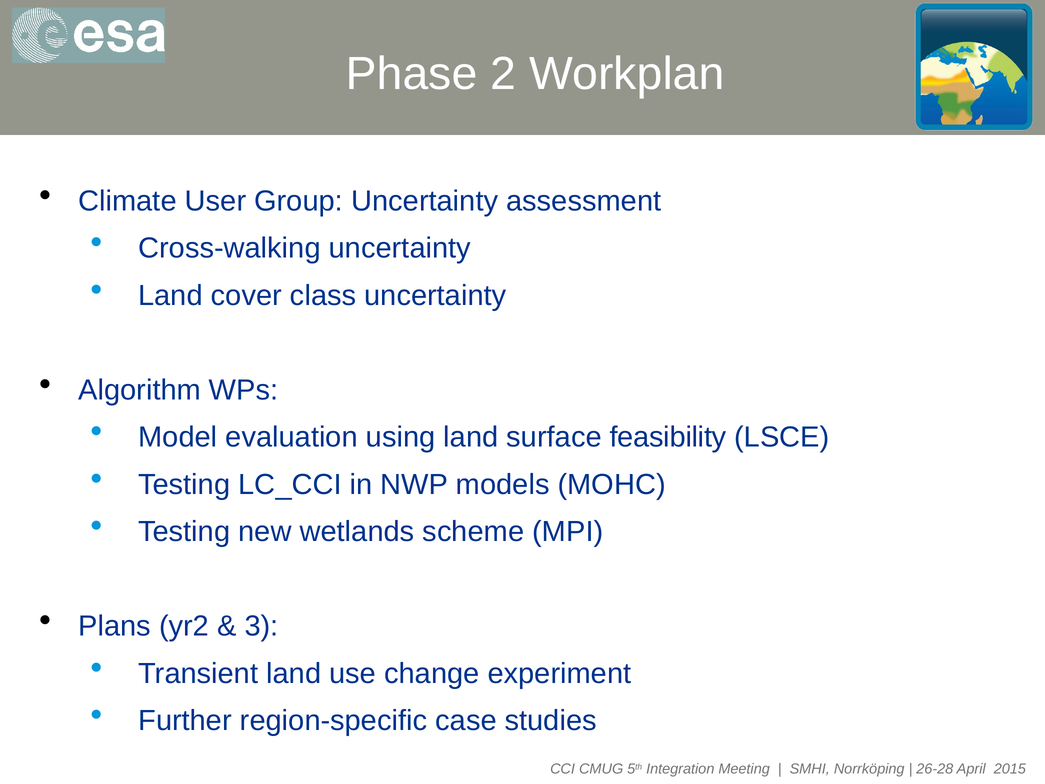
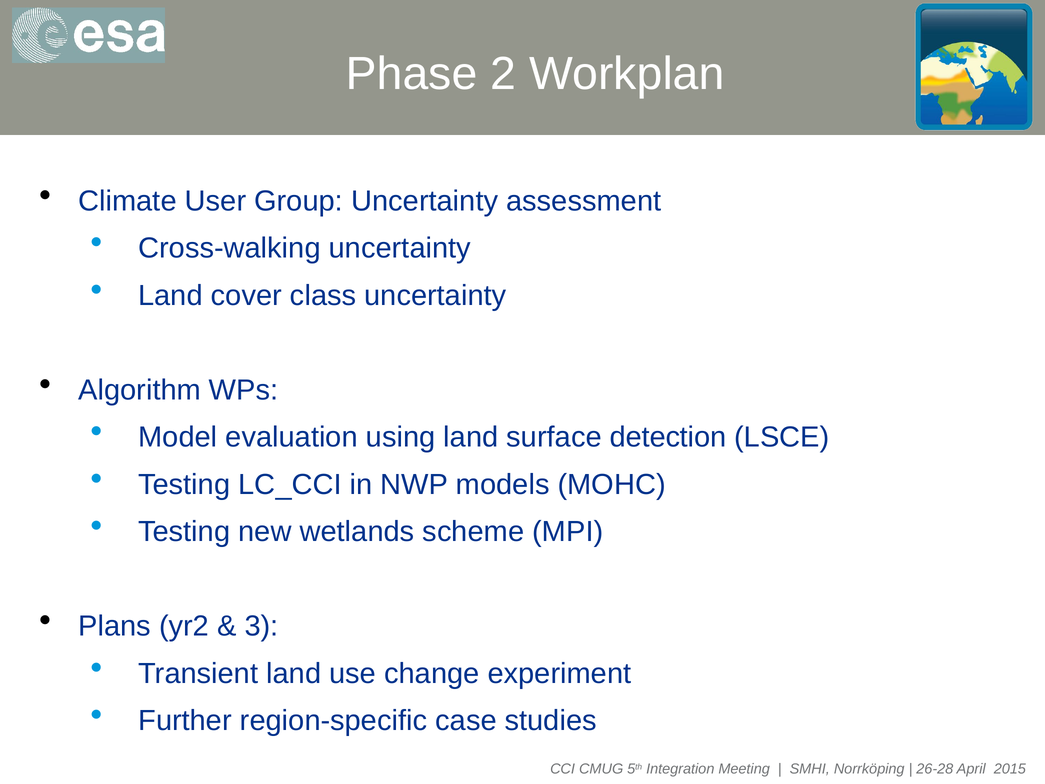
feasibility: feasibility -> detection (668, 437)
